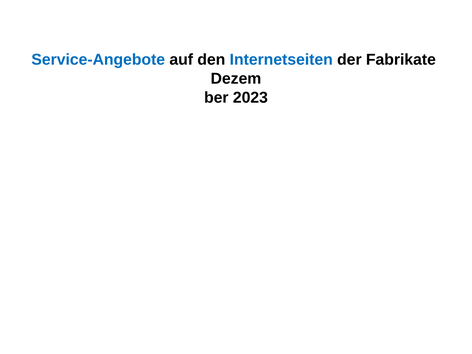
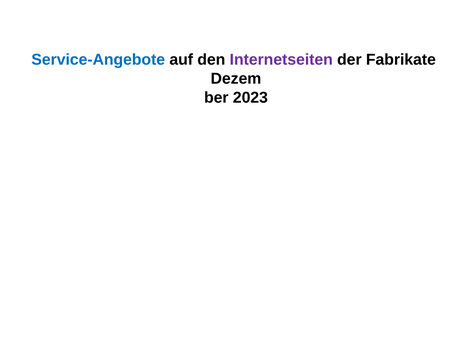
Internetseiten colour: blue -> purple (281, 60)
